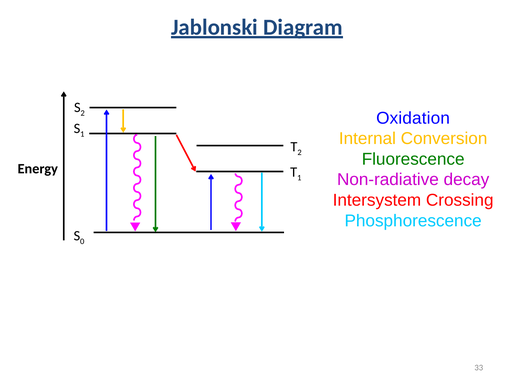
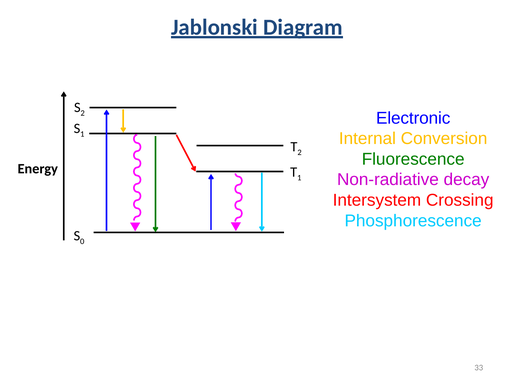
Oxidation: Oxidation -> Electronic (413, 118)
